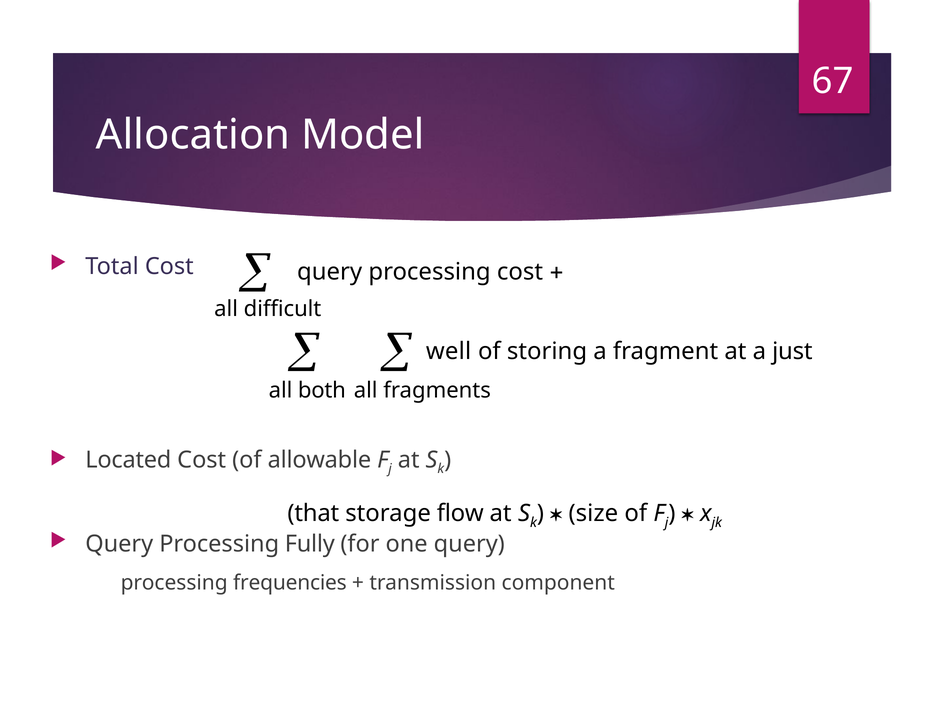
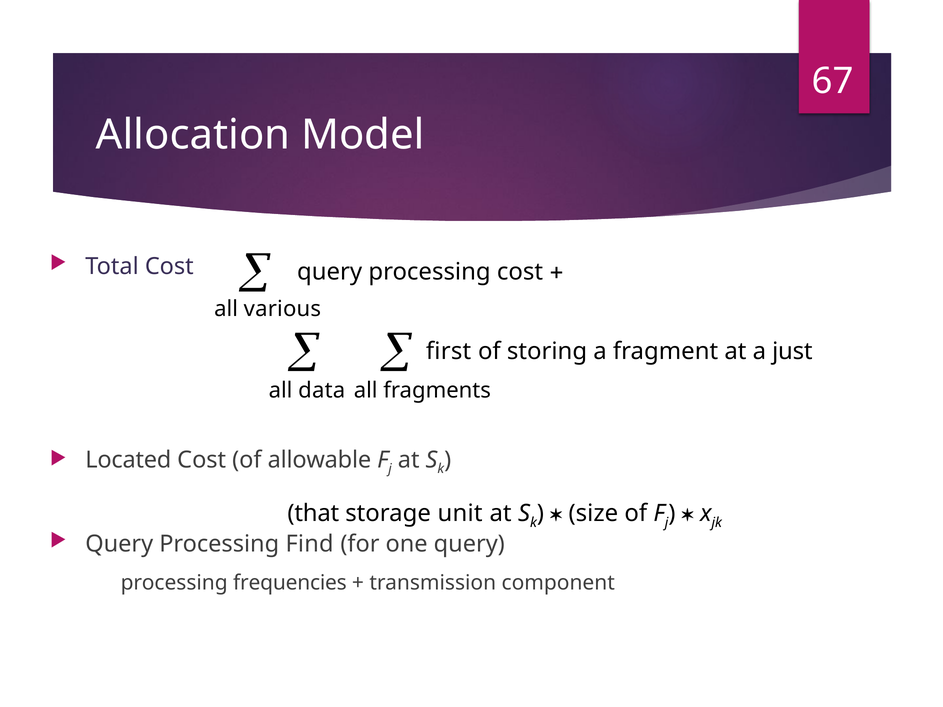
difficult: difficult -> various (282, 309)
well: well -> first (449, 351)
both: both -> data (322, 391)
flow: flow -> unit (460, 513)
Fully: Fully -> Find (310, 544)
